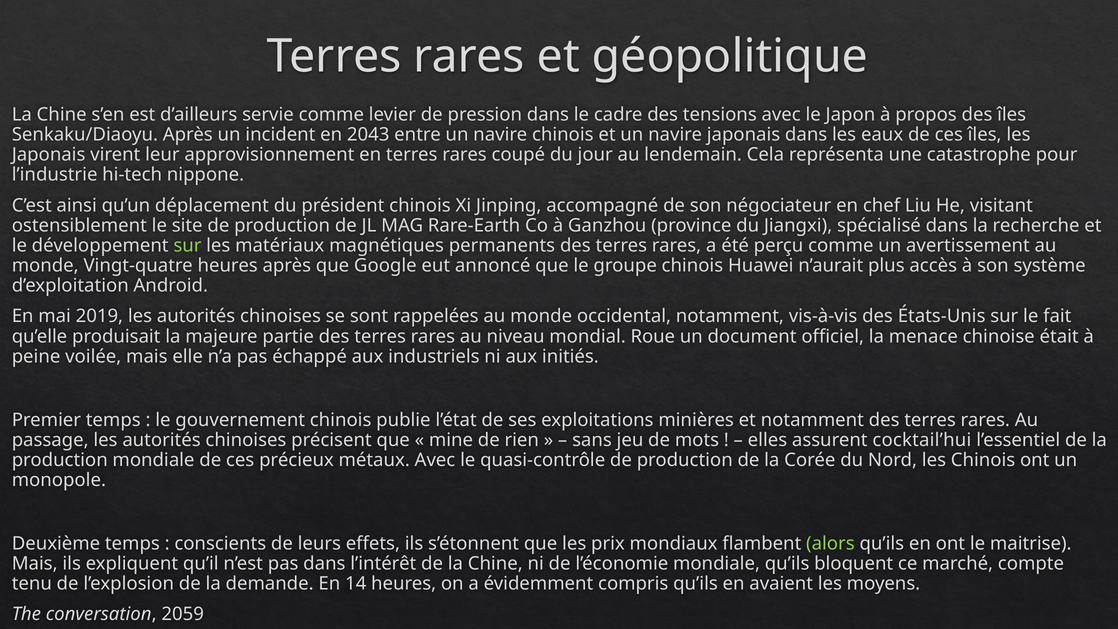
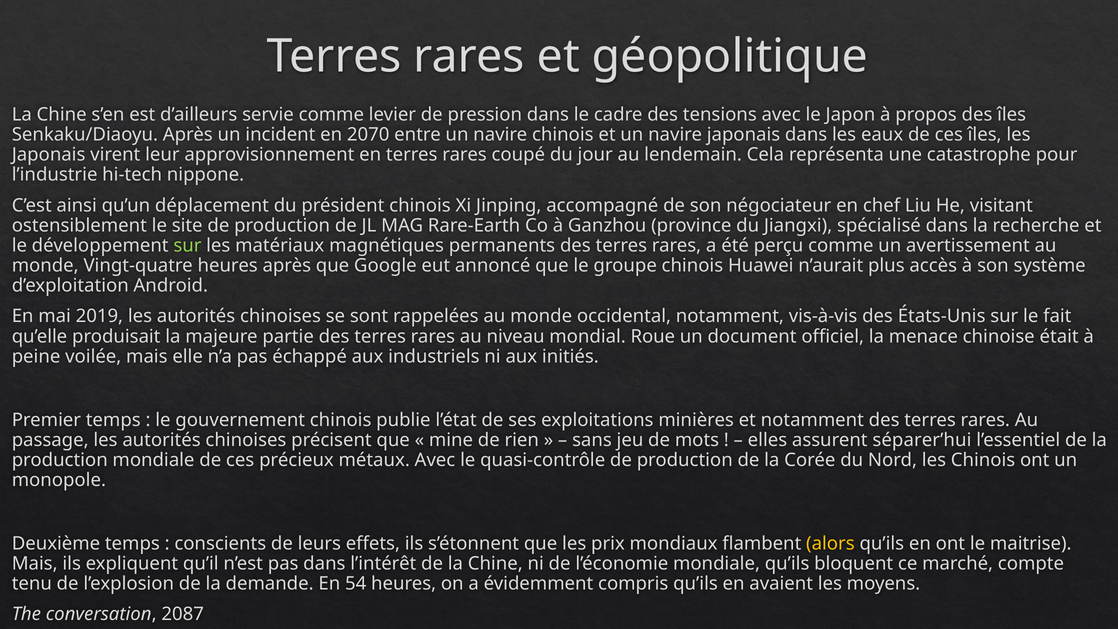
2043: 2043 -> 2070 (368, 135)
cocktail’hui: cocktail’hui -> séparer’hui (922, 440)
alors colour: light green -> yellow (830, 543)
14: 14 -> 54 (356, 584)
2059: 2059 -> 2087 (183, 614)
